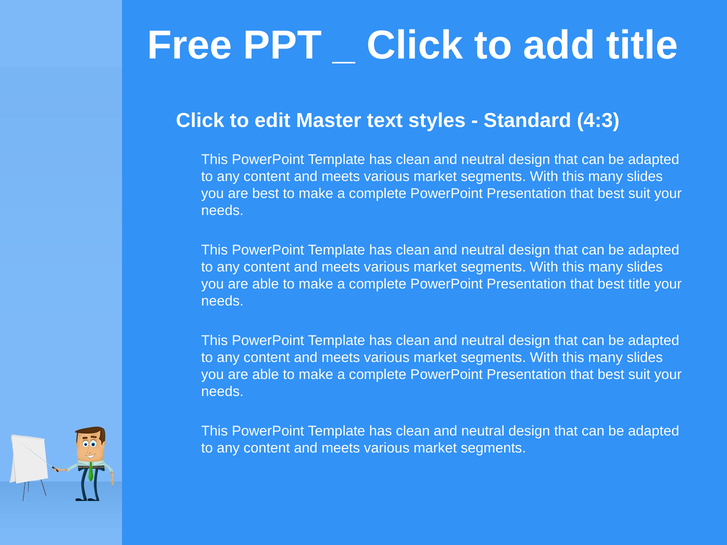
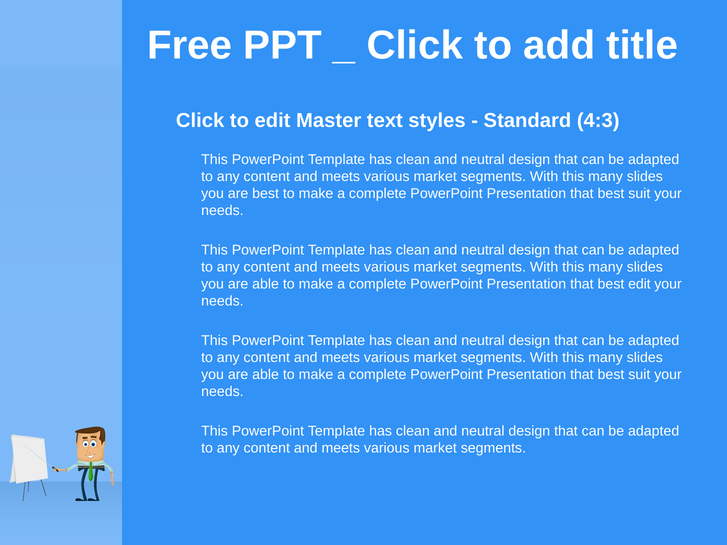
best title: title -> edit (639, 284)
